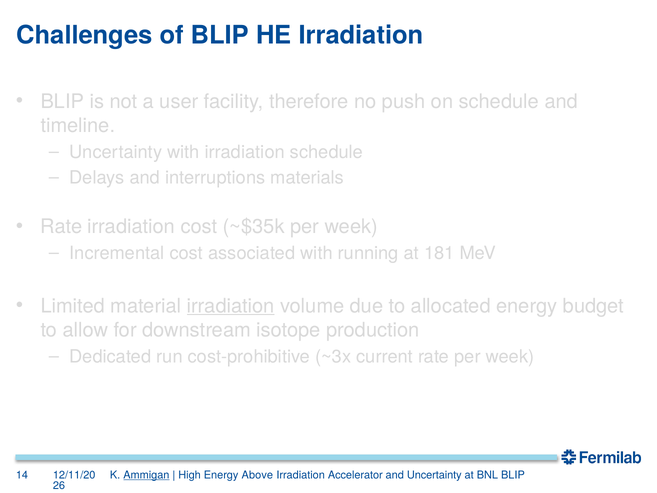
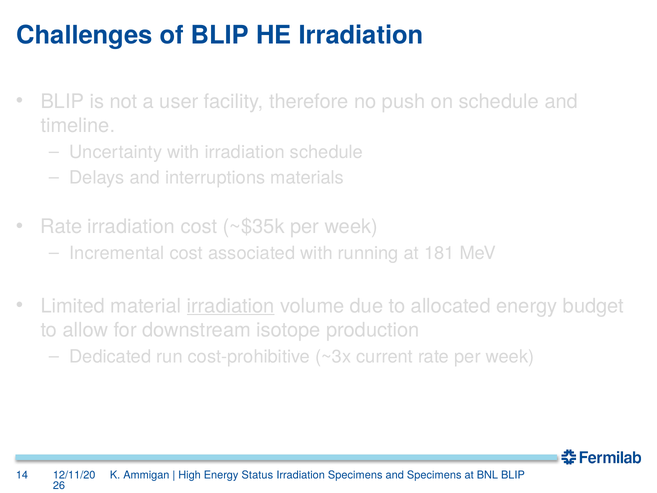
Ammigan underline: present -> none (146, 475)
Above: Above -> Status (257, 475)
Irradiation Accelerator: Accelerator -> Specimens (355, 475)
and Uncertainty: Uncertainty -> Specimens (434, 475)
